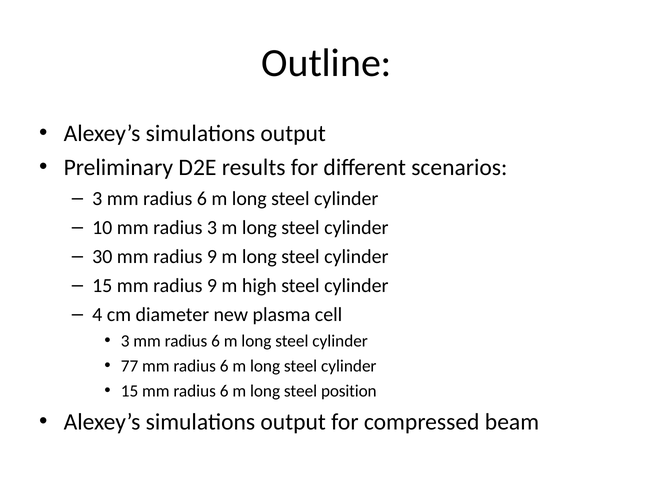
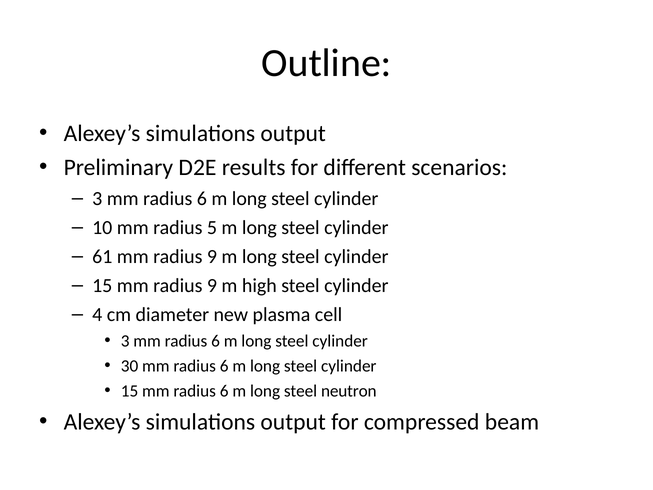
radius 3: 3 -> 5 (212, 227)
30: 30 -> 61 (102, 256)
77: 77 -> 30 (130, 366)
position: position -> neutron (349, 391)
